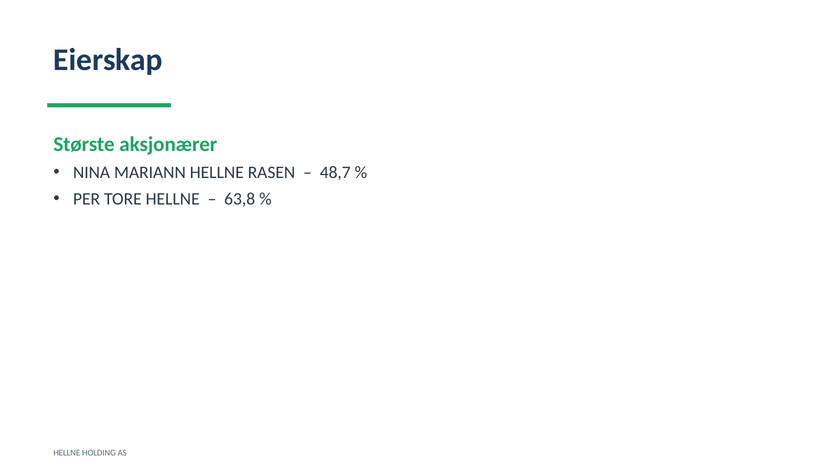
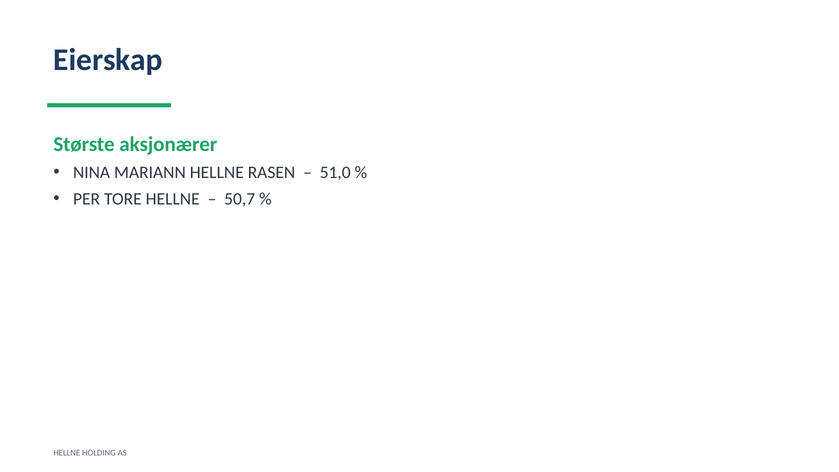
48,7: 48,7 -> 51,0 (335, 173)
63,8: 63,8 -> 50,7 (240, 199)
